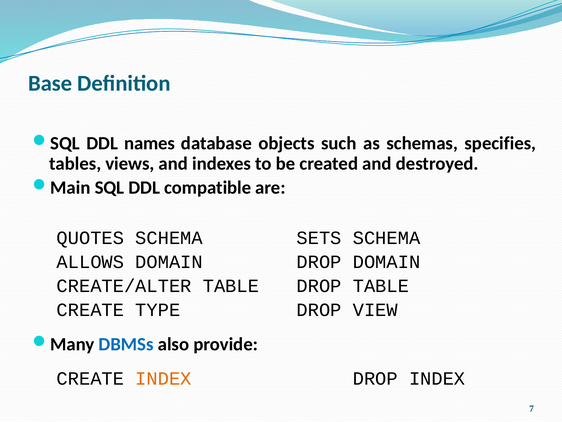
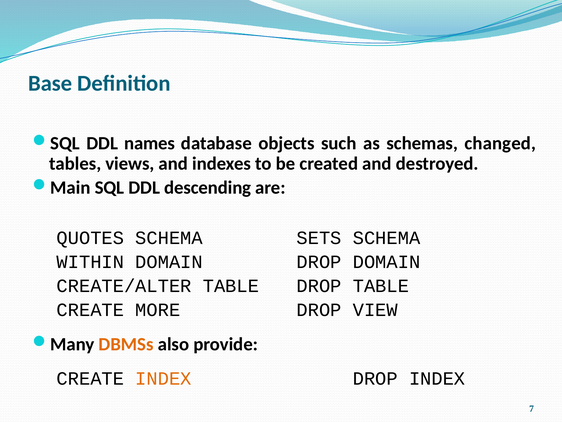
specifies: specifies -> changed (500, 143)
compatible: compatible -> descending (208, 187)
ALLOWS: ALLOWS -> WITHIN (90, 262)
TYPE: TYPE -> MORE (158, 309)
DBMSs colour: blue -> orange (126, 344)
